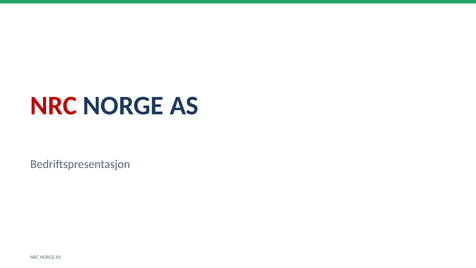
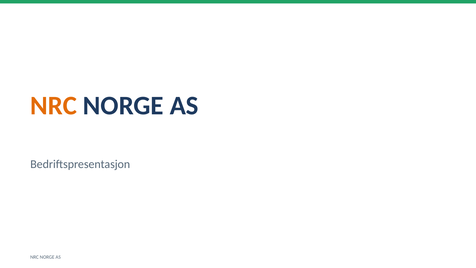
NRC colour: red -> orange (54, 106)
